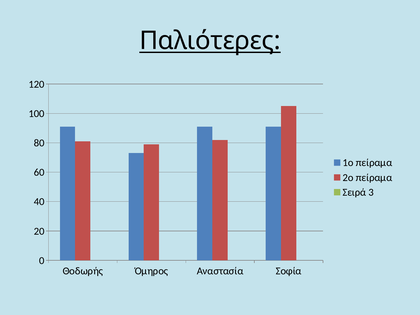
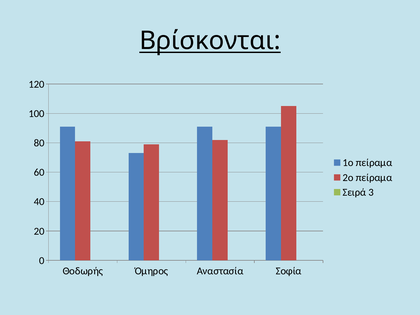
Παλιότερες: Παλιότερες -> Βρίσκονται (210, 41)
